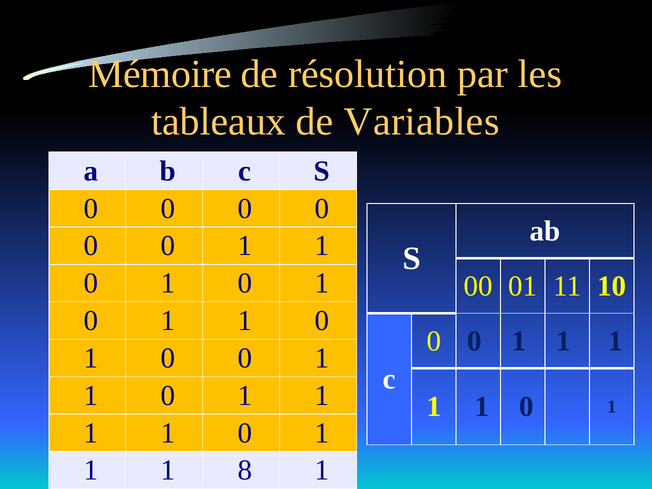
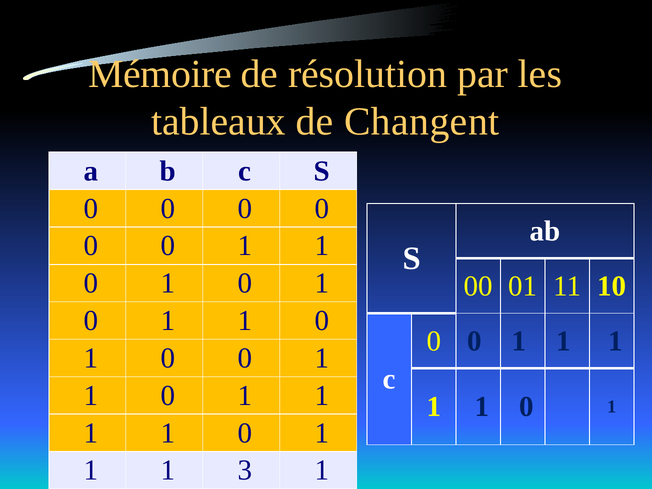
Variables: Variables -> Changent (422, 122)
8: 8 -> 3 (245, 470)
